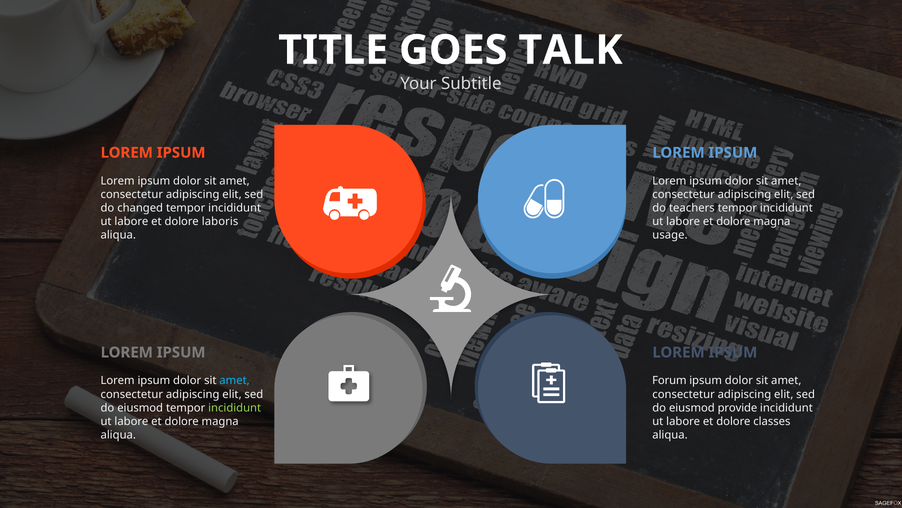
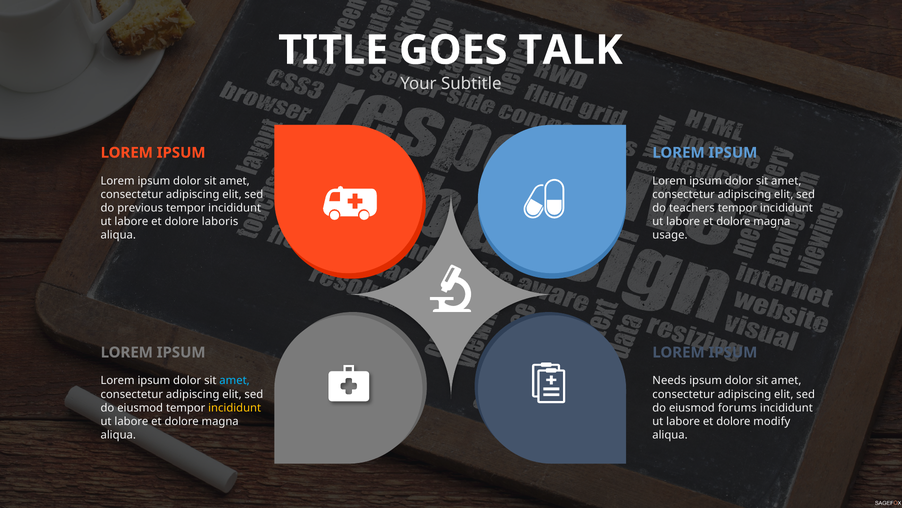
changed: changed -> previous (140, 208)
Forum: Forum -> Needs (669, 380)
incididunt colour: light green -> yellow (235, 407)
provide: provide -> forums (737, 407)
classes: classes -> modify (772, 421)
